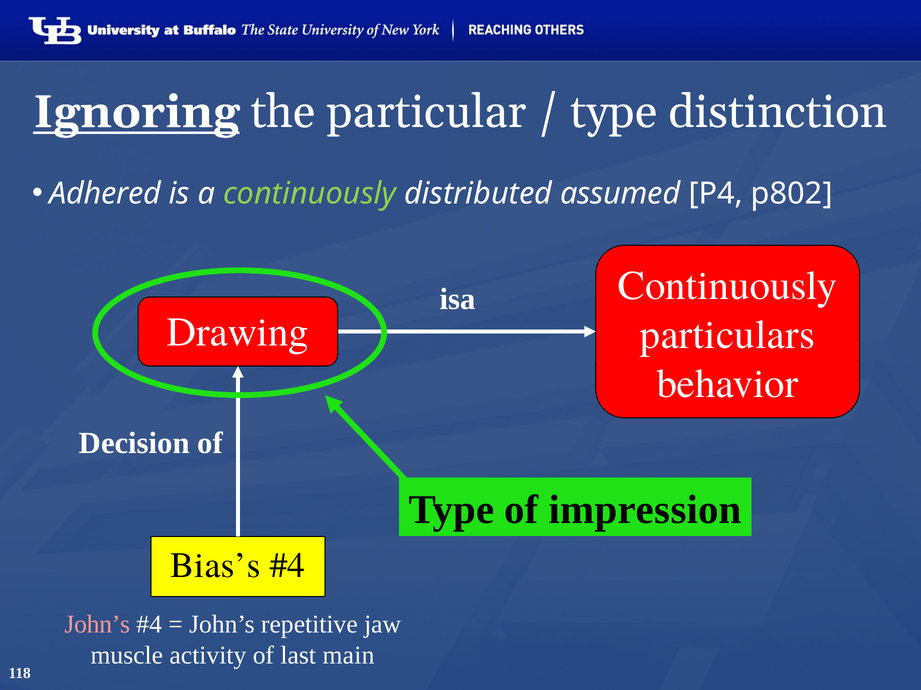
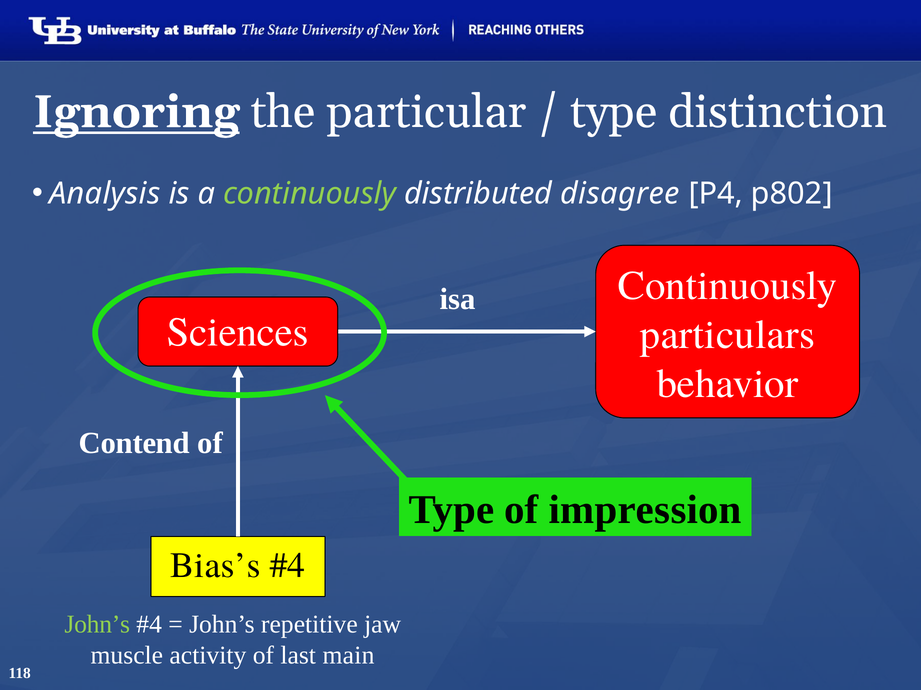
Adhered: Adhered -> Analysis (105, 194)
assumed: assumed -> disagree (620, 194)
Drawing: Drawing -> Sciences (238, 333)
Decision: Decision -> Contend (134, 444)
John’s colour: pink -> light green (97, 625)
